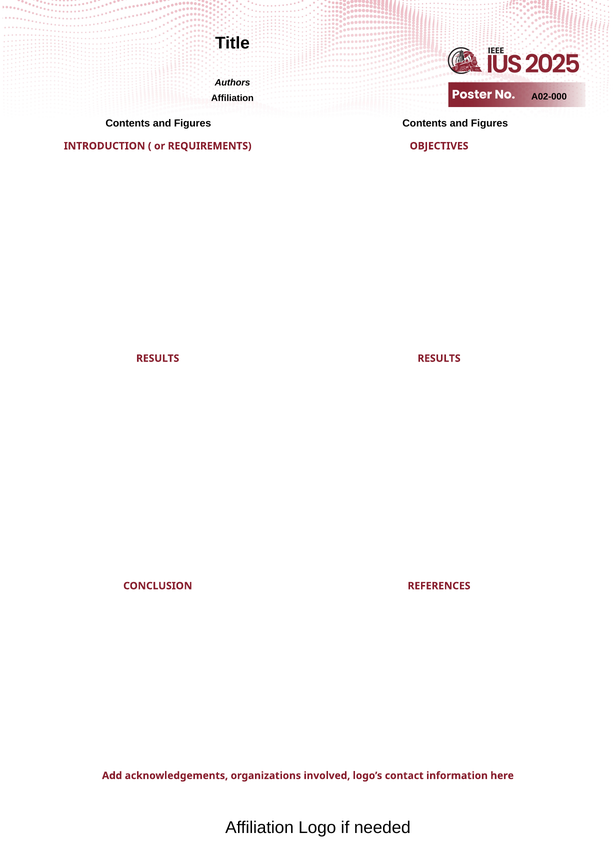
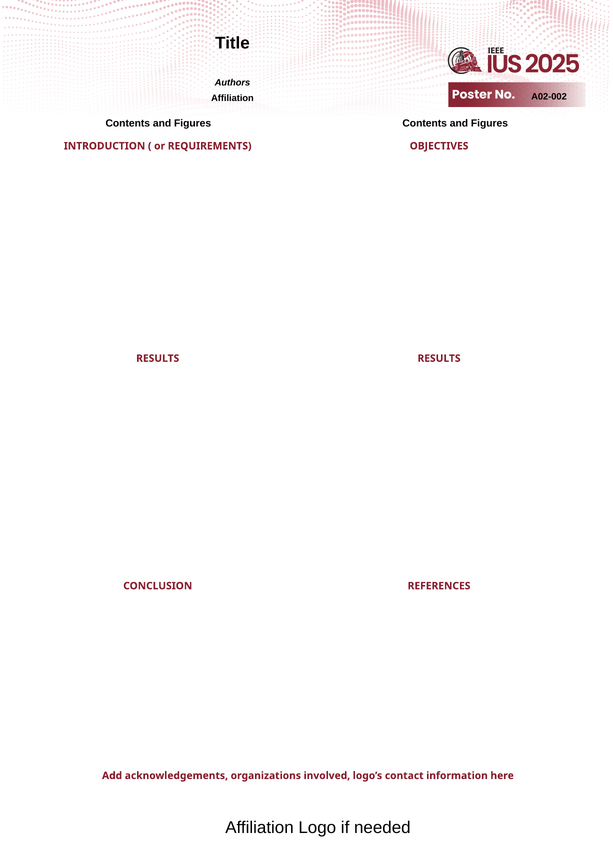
A02-000: A02-000 -> A02-002 (549, 97)
